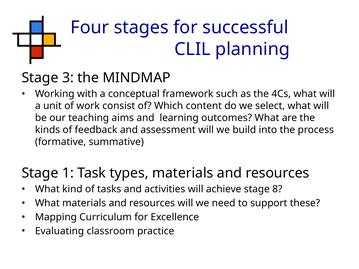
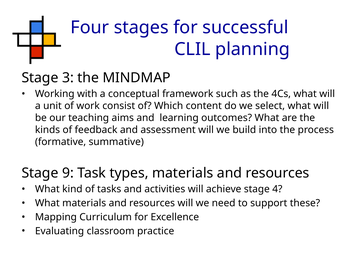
1: 1 -> 9 (68, 173)
8: 8 -> 4 (277, 189)
